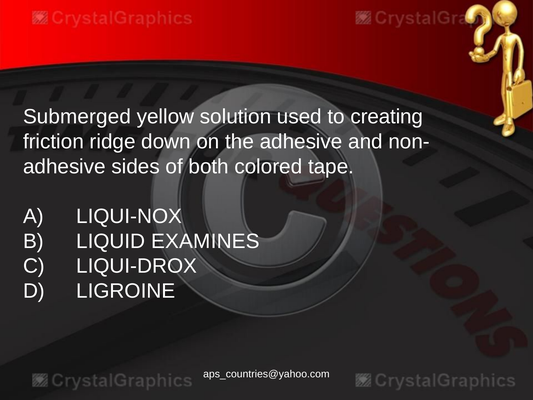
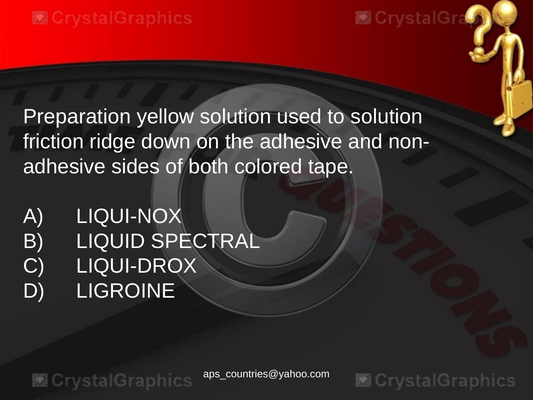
Submerged: Submerged -> Preparation (77, 117)
to creating: creating -> solution (387, 117)
EXAMINES: EXAMINES -> SPECTRAL (206, 241)
